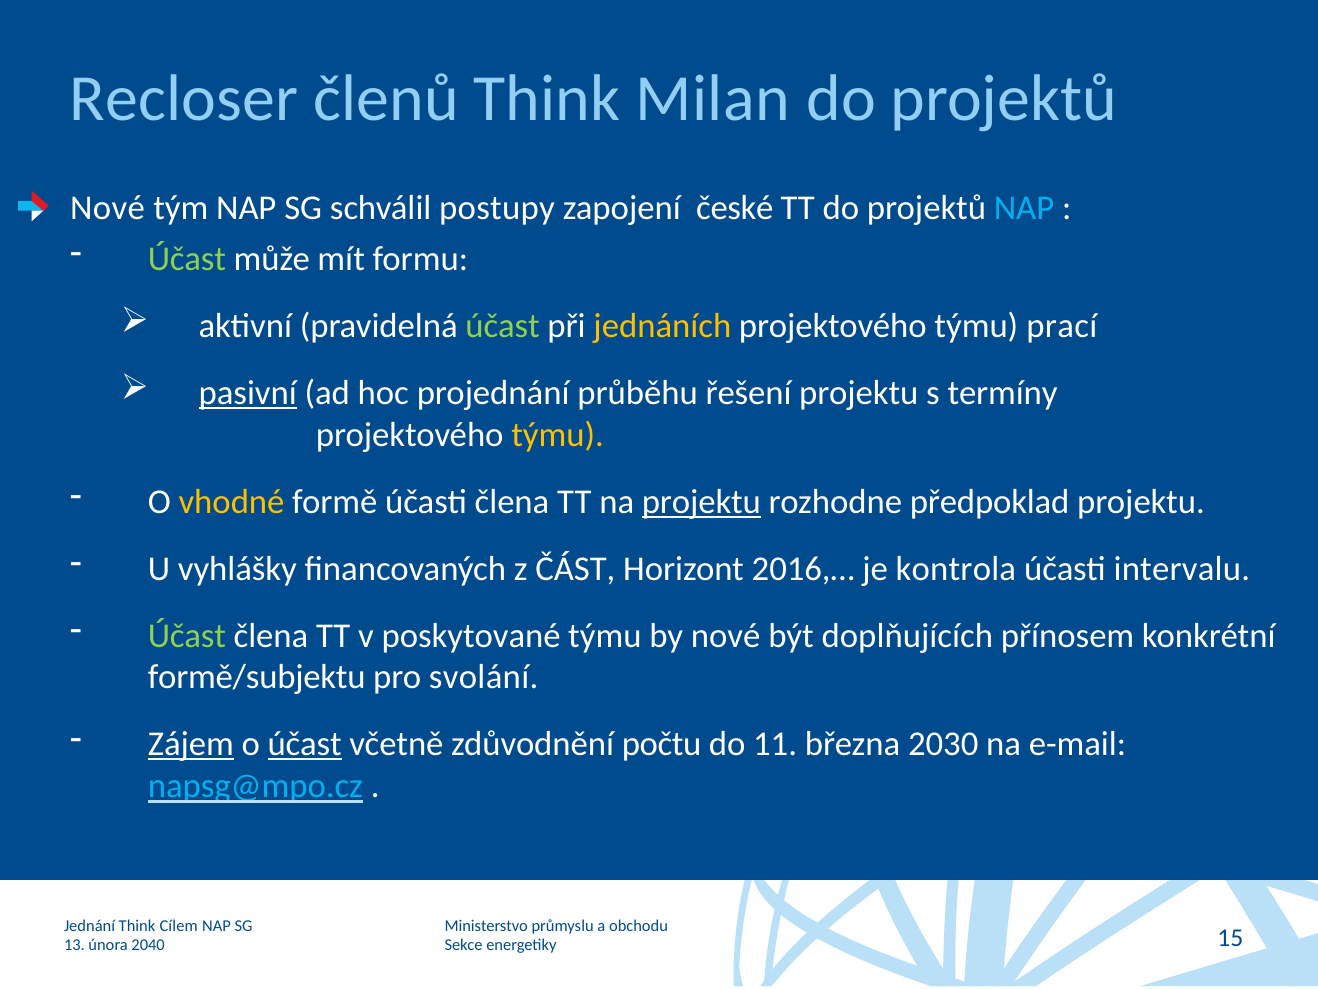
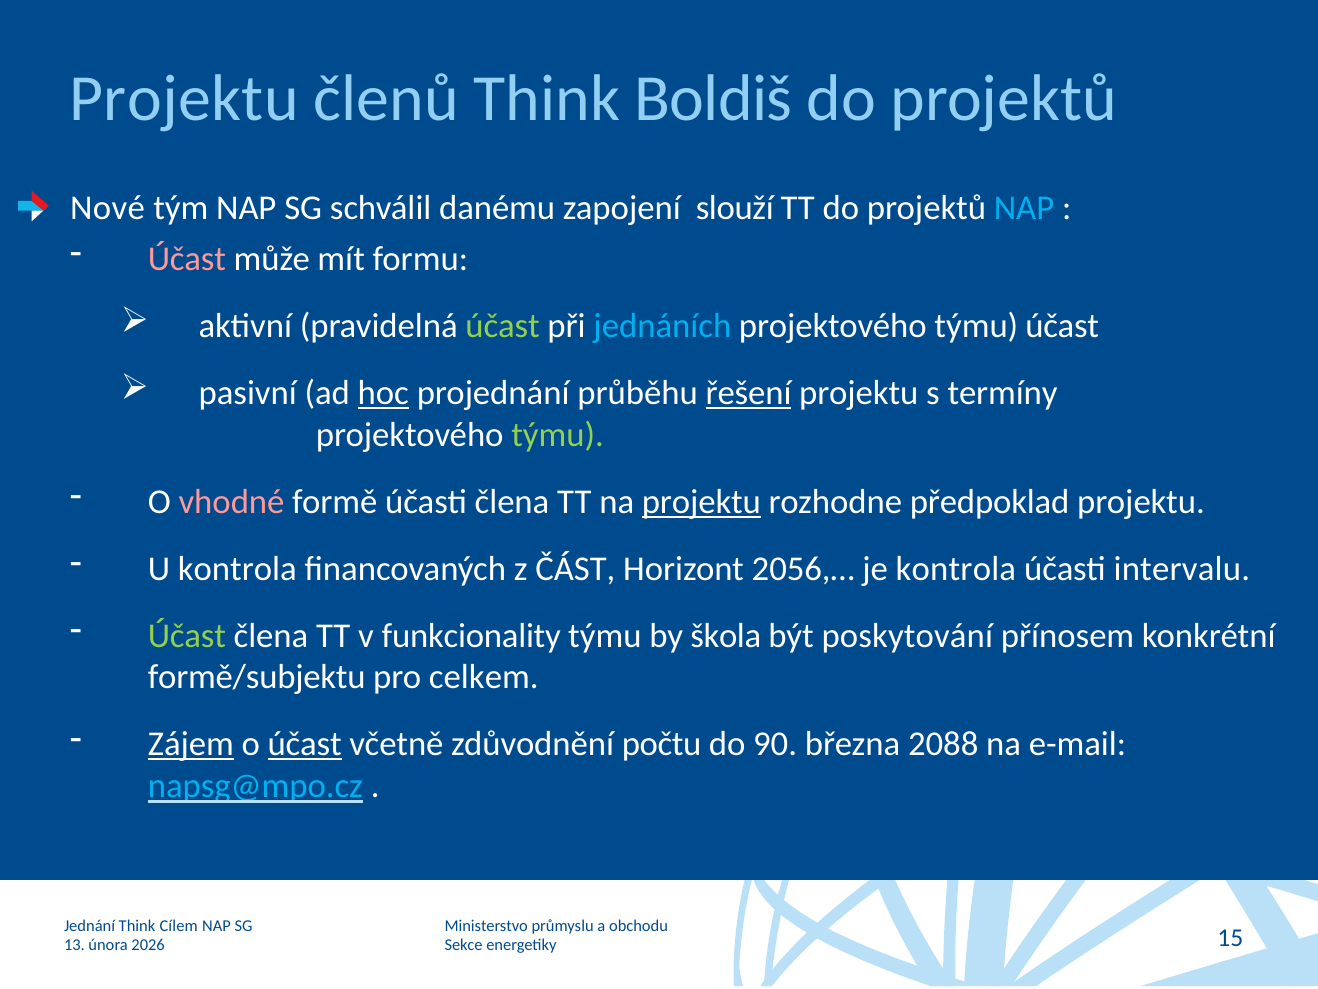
Recloser: Recloser -> Projektu (184, 99)
Milan: Milan -> Boldiš (714, 99)
postupy: postupy -> danému (497, 208)
české: české -> slouží (735, 208)
Účast colour: light green -> pink (187, 259)
jednáních colour: yellow -> light blue (662, 326)
týmu prací: prací -> účast (1062, 326)
pasivní underline: present -> none (248, 393)
hoc underline: none -> present (383, 393)
řešení underline: none -> present (749, 393)
týmu colour: yellow -> light green (558, 434)
vhodné colour: yellow -> pink (232, 501)
U vyhlášky: vyhlášky -> kontrola (237, 568)
2016,…: 2016,… -> 2056,… (803, 568)
poskytované: poskytované -> funkcionality (471, 635)
by nové: nové -> škola (726, 635)
doplňujících: doplňujících -> poskytování (907, 635)
svolání: svolání -> celkem (484, 677)
11: 11 -> 90 (775, 744)
2030: 2030 -> 2088 (943, 744)
2040: 2040 -> 2026 (148, 945)
